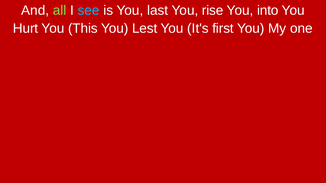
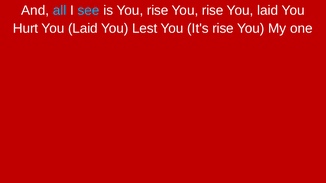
all colour: light green -> light blue (60, 10)
is You last: last -> rise (158, 10)
into: into -> laid (268, 10)
This: This -> Laid (83, 28)
It's first: first -> rise (223, 28)
